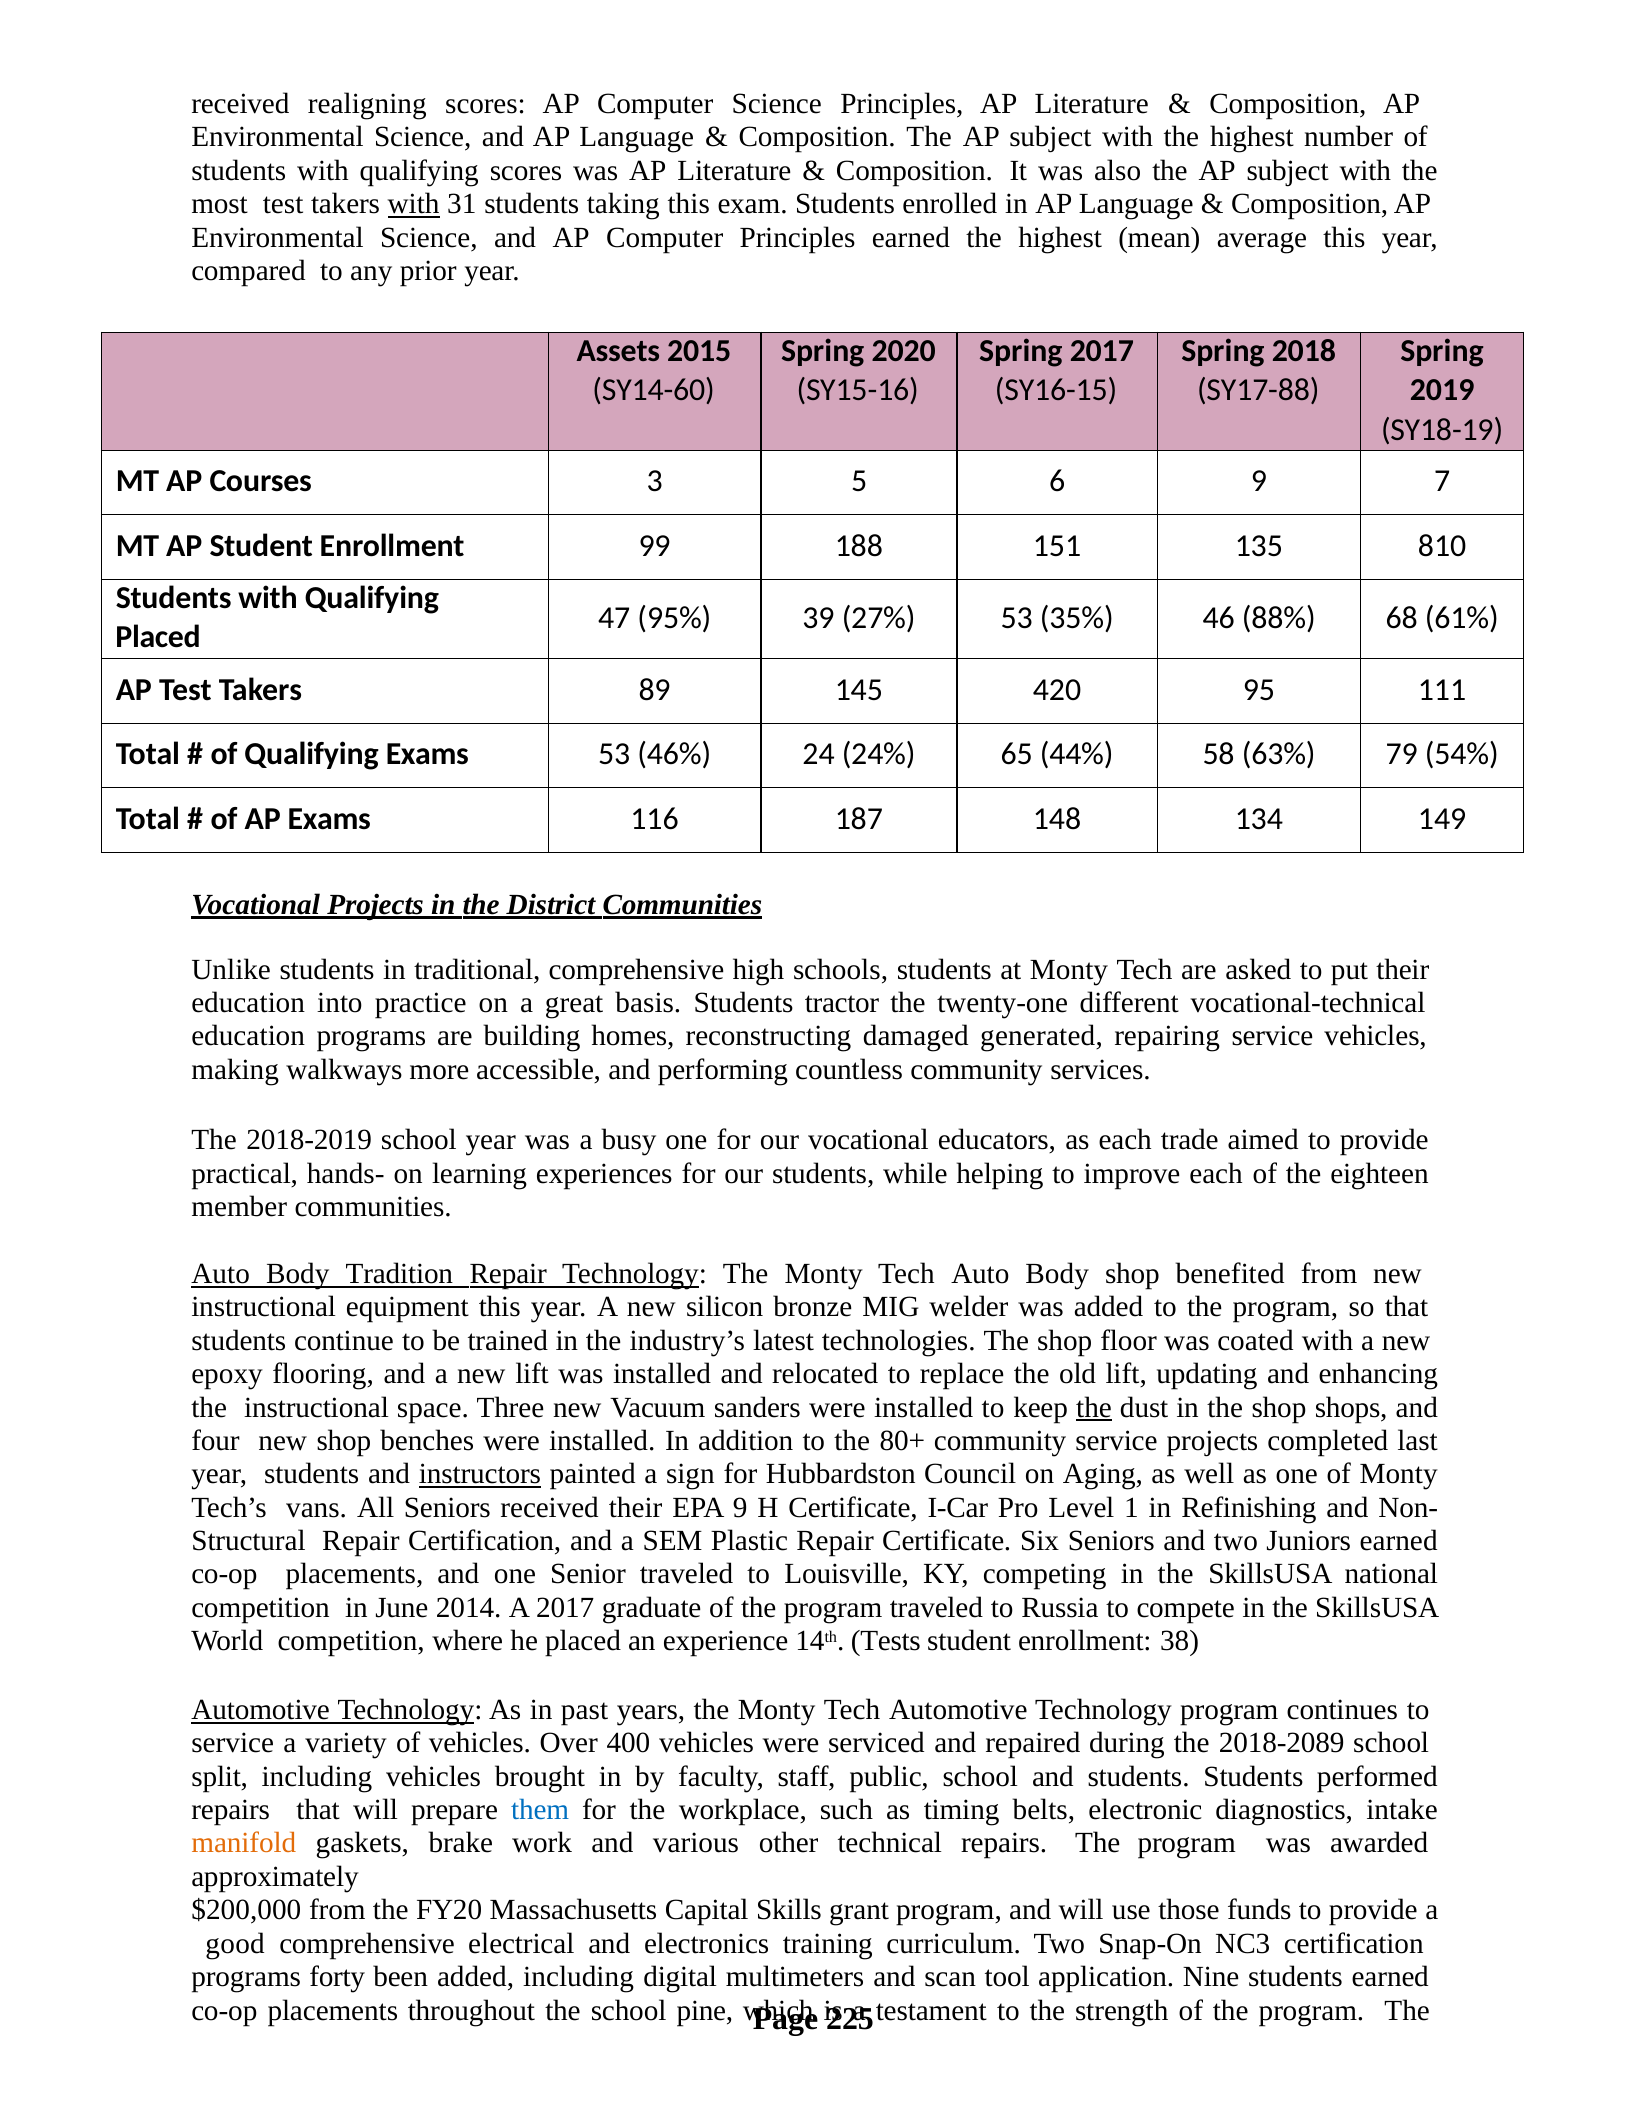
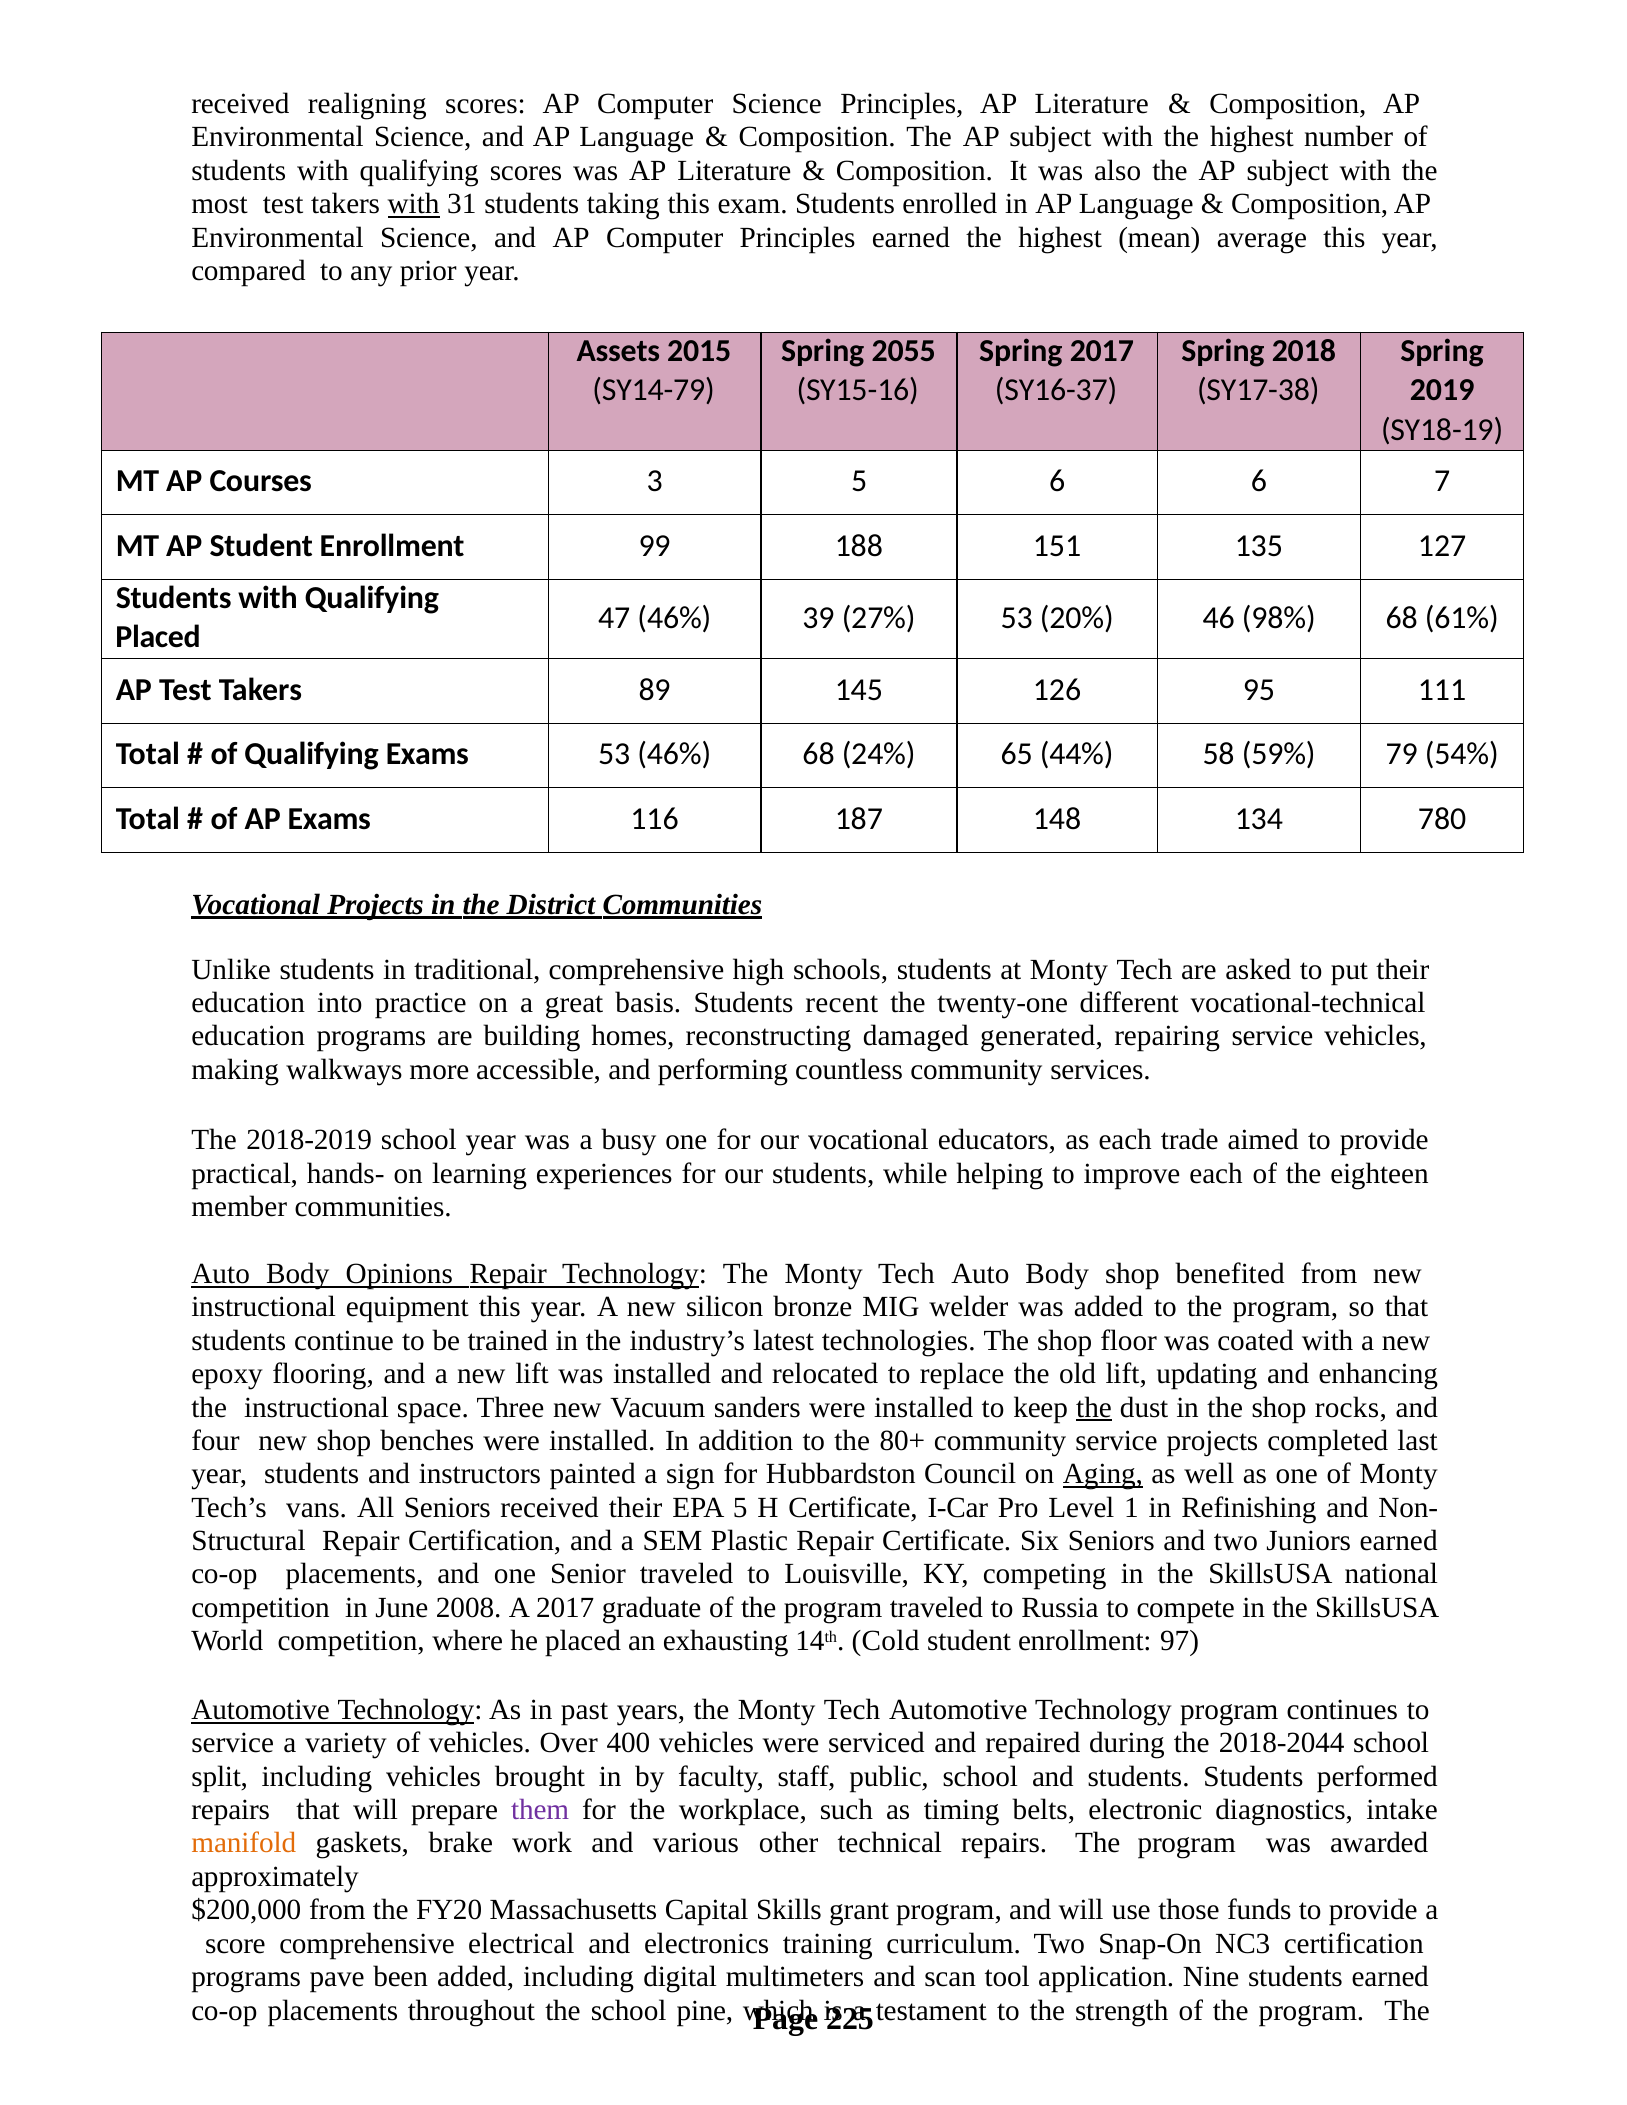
2020: 2020 -> 2055 (904, 351)
SY14-60: SY14-60 -> SY14-79 (654, 390)
SY16-15: SY16-15 -> SY16-37 (1056, 390)
SY17-88: SY17-88 -> SY17-38 (1258, 390)
6 9: 9 -> 6 (1259, 481)
810: 810 -> 127 (1442, 546)
47 95%: 95% -> 46% (674, 618)
35%: 35% -> 20% (1077, 618)
88%: 88% -> 98% (1279, 618)
420: 420 -> 126 (1057, 690)
46% 24: 24 -> 68 (819, 754)
63%: 63% -> 59% (1279, 754)
149: 149 -> 780 (1442, 819)
tractor: tractor -> recent (842, 1003)
Tradition: Tradition -> Opinions (399, 1274)
shops: shops -> rocks (1351, 1408)
instructors underline: present -> none (480, 1475)
Aging underline: none -> present (1103, 1475)
EPA 9: 9 -> 5 (740, 1508)
2014: 2014 -> 2008 (469, 1608)
experience: experience -> exhausting (726, 1641)
Tests: Tests -> Cold (886, 1641)
38: 38 -> 97 (1180, 1641)
2018-2089: 2018-2089 -> 2018-2044 (1282, 1744)
them colour: blue -> purple (540, 1810)
good: good -> score (235, 1944)
forty: forty -> pave (337, 1977)
